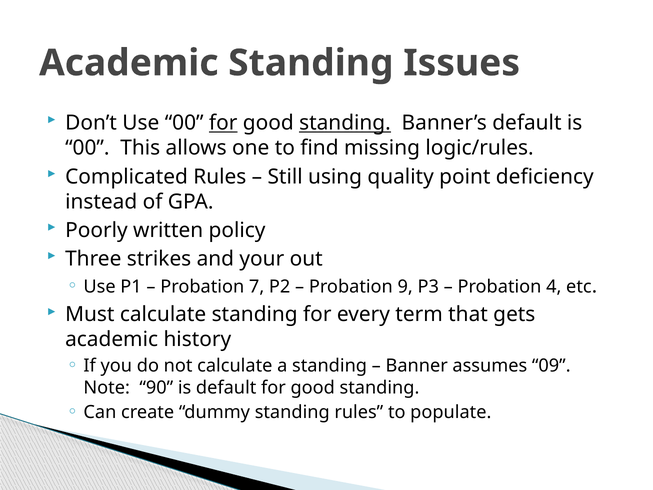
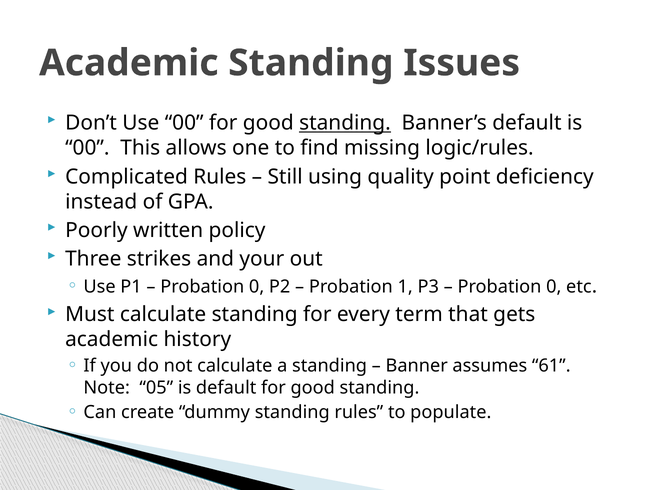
for underline: present -> none (223, 123)
7: 7 -> 0 (257, 287)
9: 9 -> 1 (405, 287)
4: 4 -> 0 (554, 287)
09: 09 -> 61 (551, 366)
90: 90 -> 05 (156, 387)
